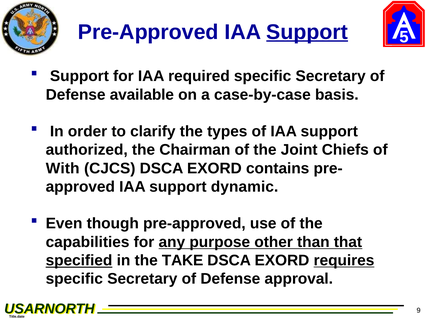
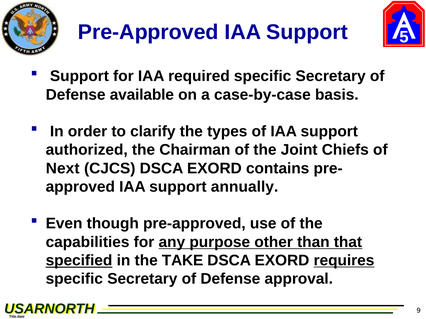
Support underline: present -> none (307, 32)
With: With -> Next (63, 169)
dynamic: dynamic -> annually (245, 187)
